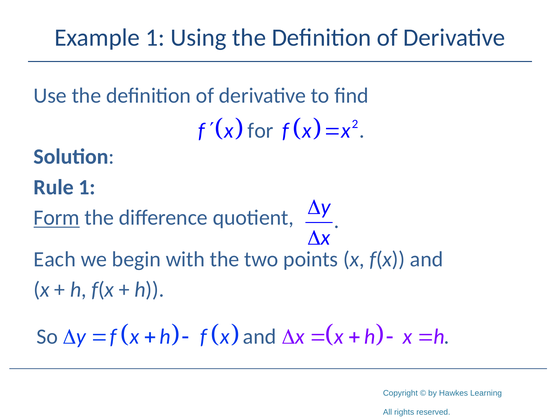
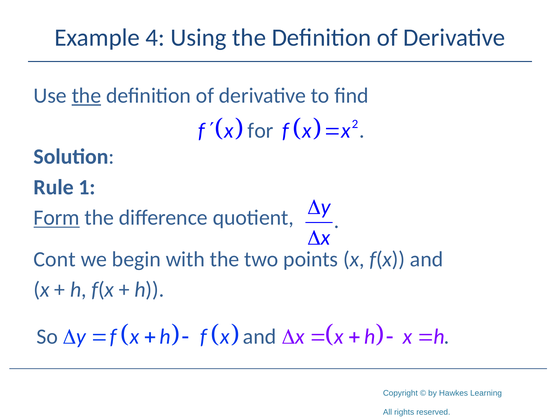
Example 1: 1 -> 4 (155, 38)
the underline: none -> present (86, 96)
Each: Each -> Cont (55, 259)
